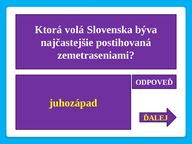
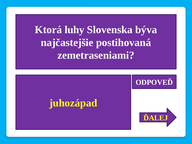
volá: volá -> luhy (74, 30)
